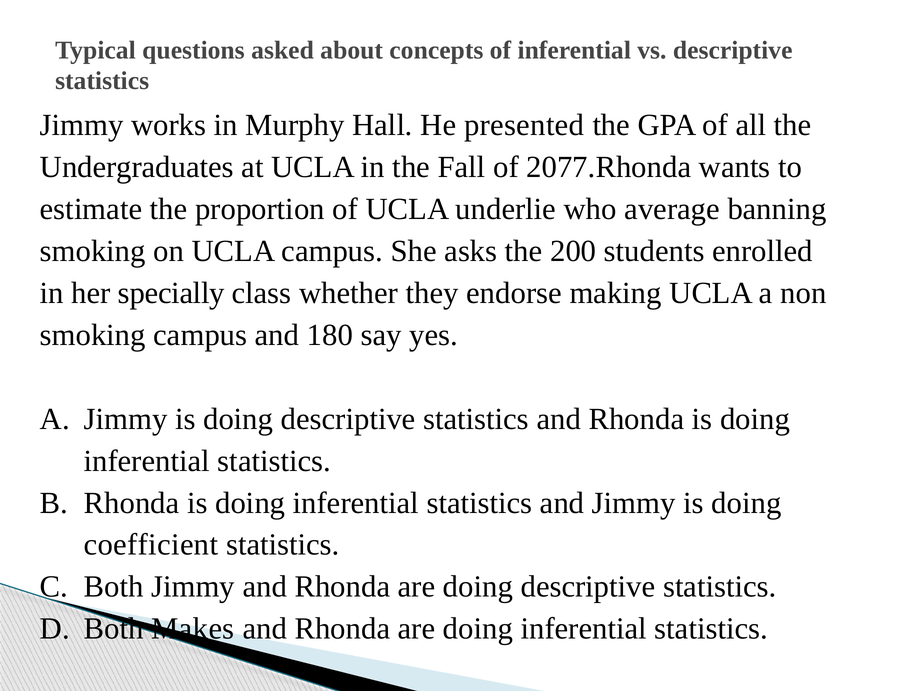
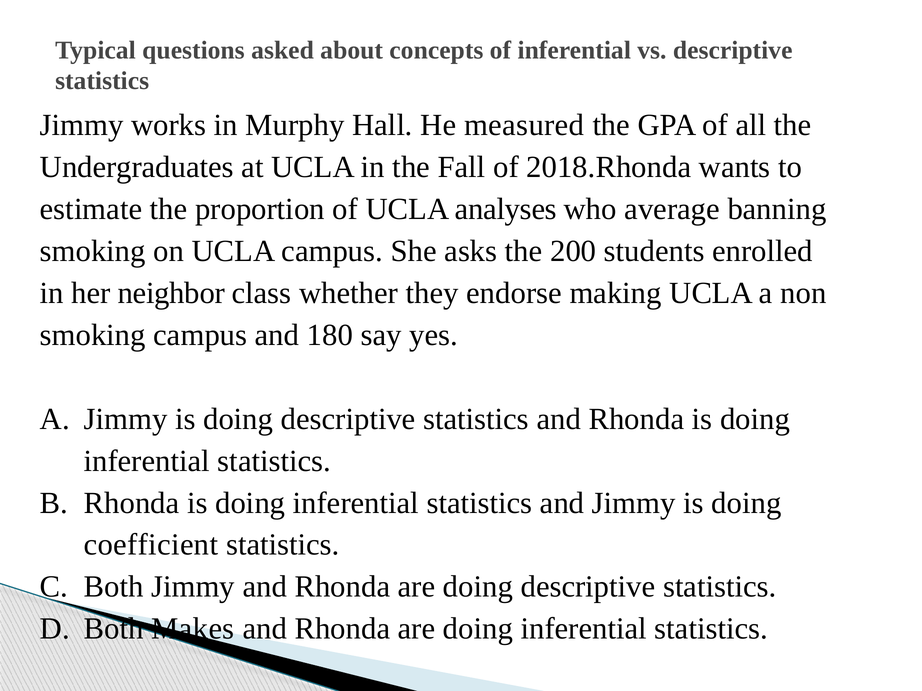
presented: presented -> measured (524, 125)
2077.Rhonda: 2077.Rhonda -> 2018.Rhonda (609, 167)
underlie: underlie -> analyses (506, 209)
specially: specially -> neighbor (171, 293)
